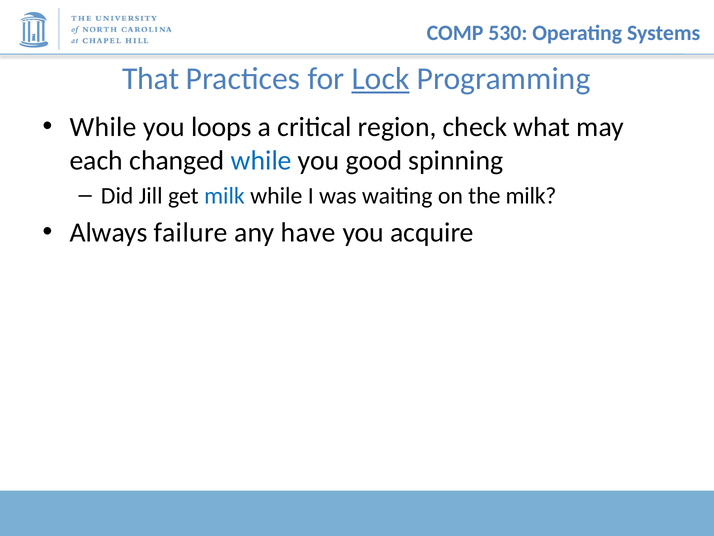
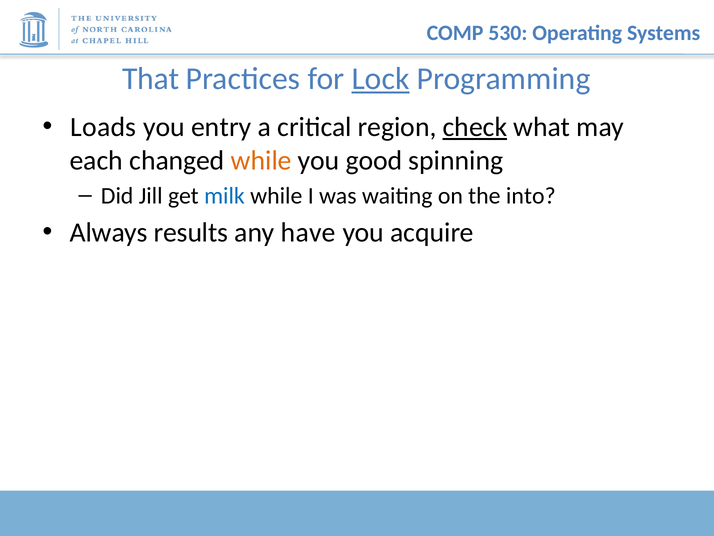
While: While -> Loads (103, 127)
loops: loops -> entry (221, 127)
check underline: none -> present (475, 127)
while colour: blue -> orange (261, 160)
the milk: milk -> into (531, 196)
failure: failure -> results (191, 232)
